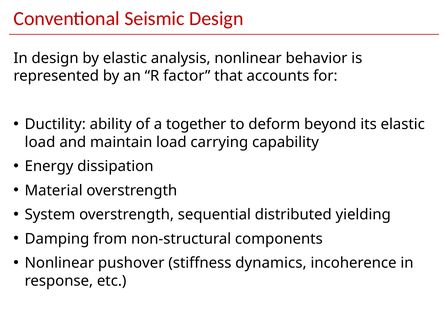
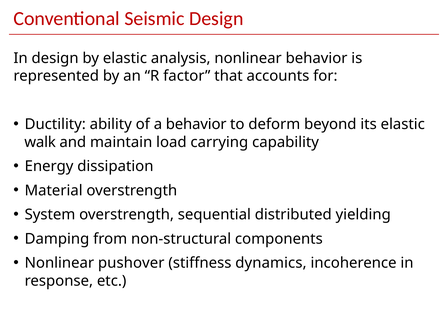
a together: together -> behavior (196, 124)
load: load -> walk (40, 142)
